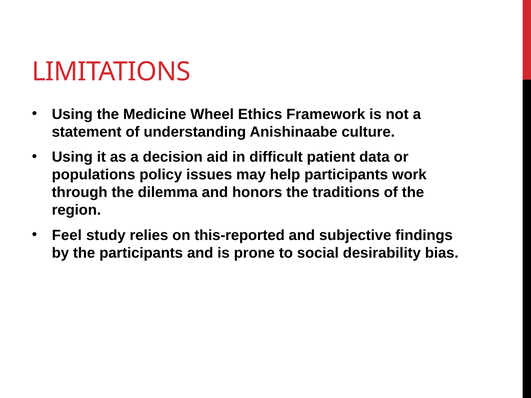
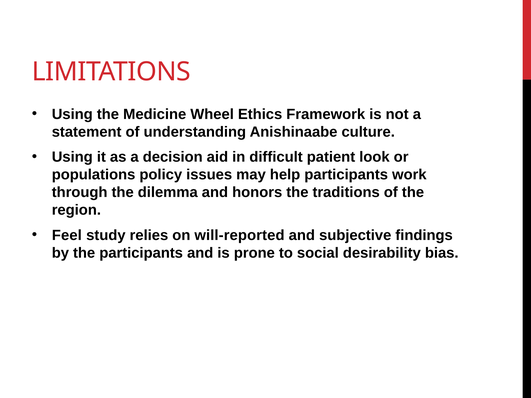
data: data -> look (374, 157)
this-reported: this-reported -> will-reported (239, 235)
